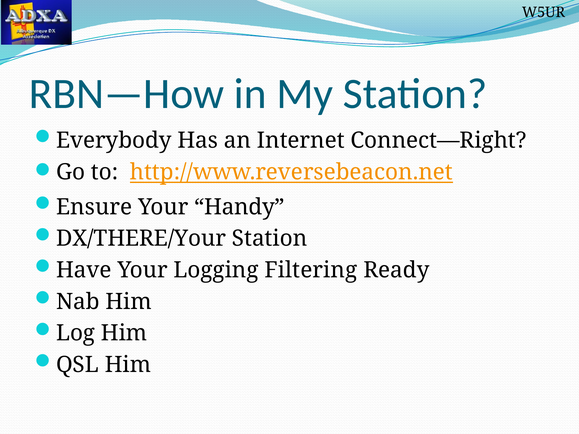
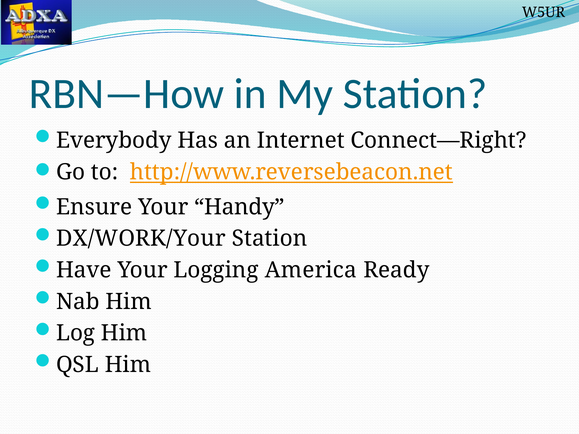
DX/THERE/Your: DX/THERE/Your -> DX/WORK/Your (141, 239)
Filtering: Filtering -> America (311, 270)
